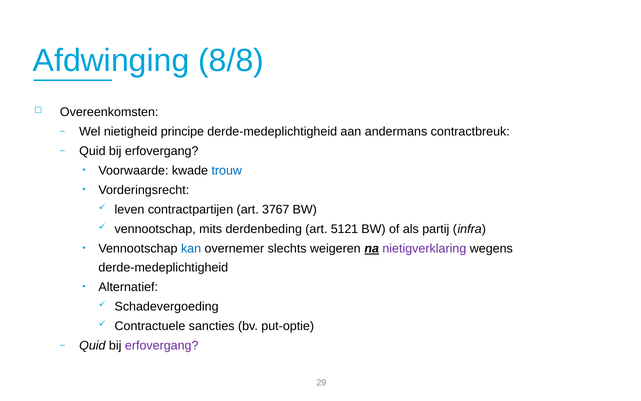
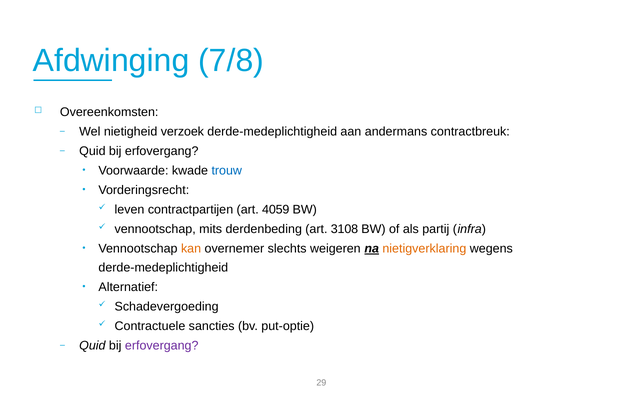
8/8: 8/8 -> 7/8 (231, 60)
principe: principe -> verzoek (182, 132)
3767: 3767 -> 4059 (276, 209)
5121: 5121 -> 3108 (344, 229)
kan colour: blue -> orange (191, 248)
nietigverklaring colour: purple -> orange (424, 248)
